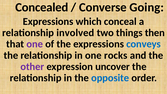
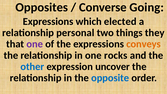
Concealed: Concealed -> Opposites (42, 7)
conceal: conceal -> elected (120, 21)
involved: involved -> personal (75, 33)
then: then -> they (155, 33)
conveys colour: blue -> orange (144, 44)
other colour: purple -> blue (32, 67)
